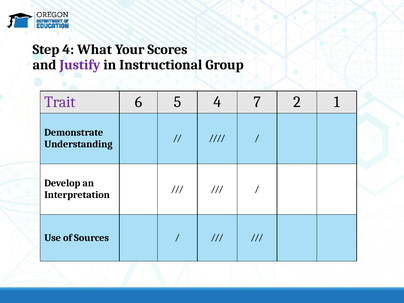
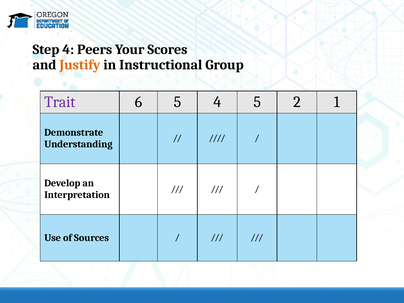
What: What -> Peers (95, 50)
Justify colour: purple -> orange (80, 65)
4 7: 7 -> 5 (257, 102)
